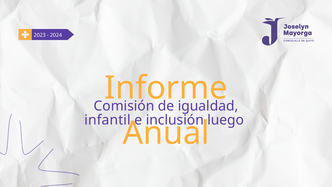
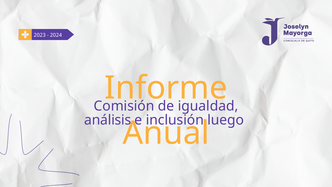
infantil: infantil -> análisis (108, 120)
